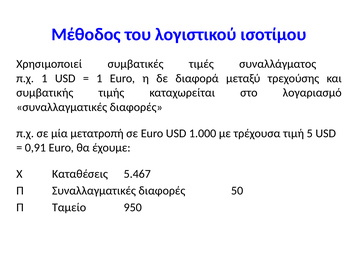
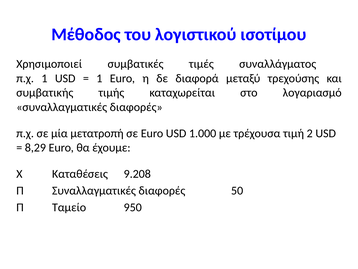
5: 5 -> 2 (310, 133)
0,91: 0,91 -> 8,29 (35, 147)
5.467: 5.467 -> 9.208 (137, 174)
